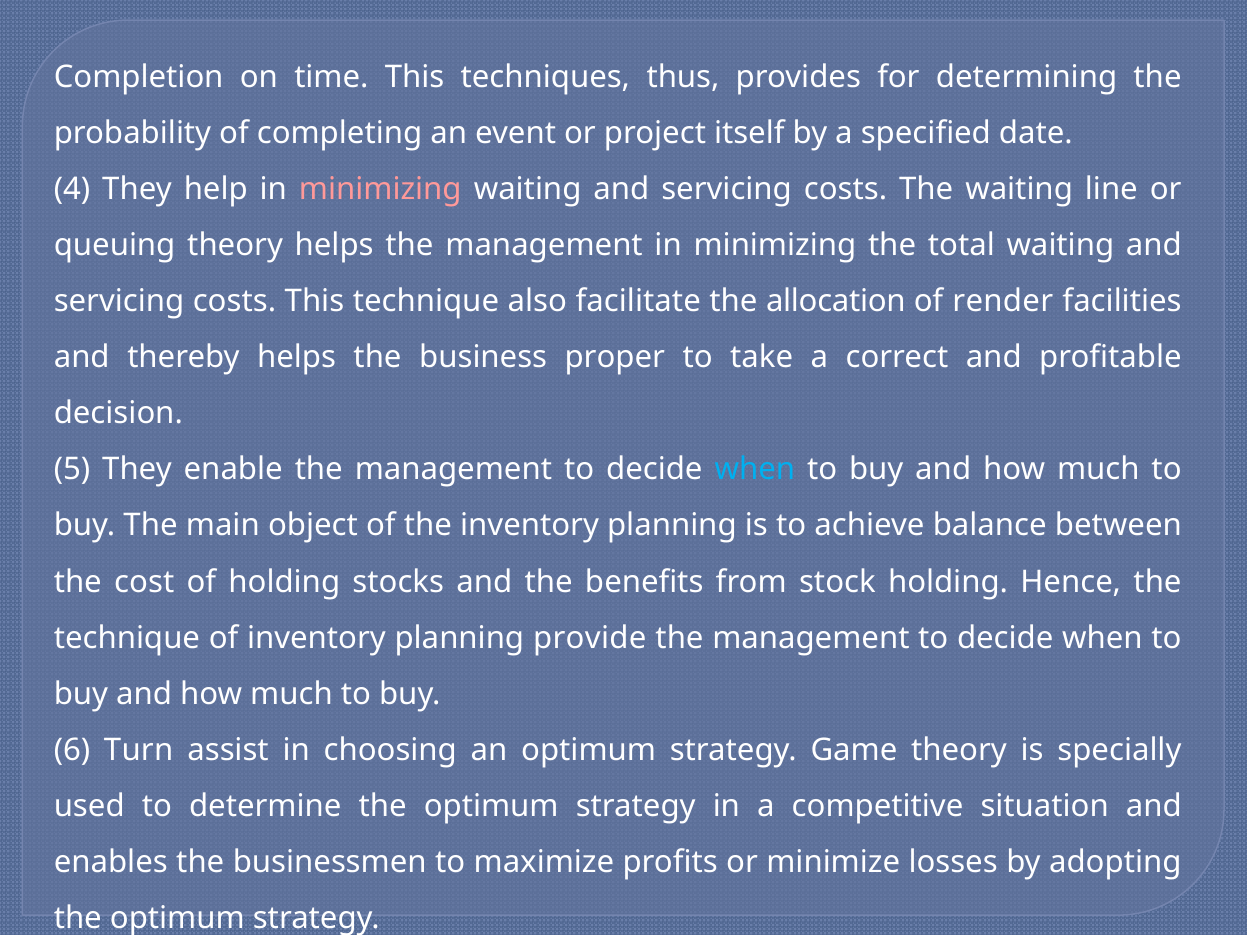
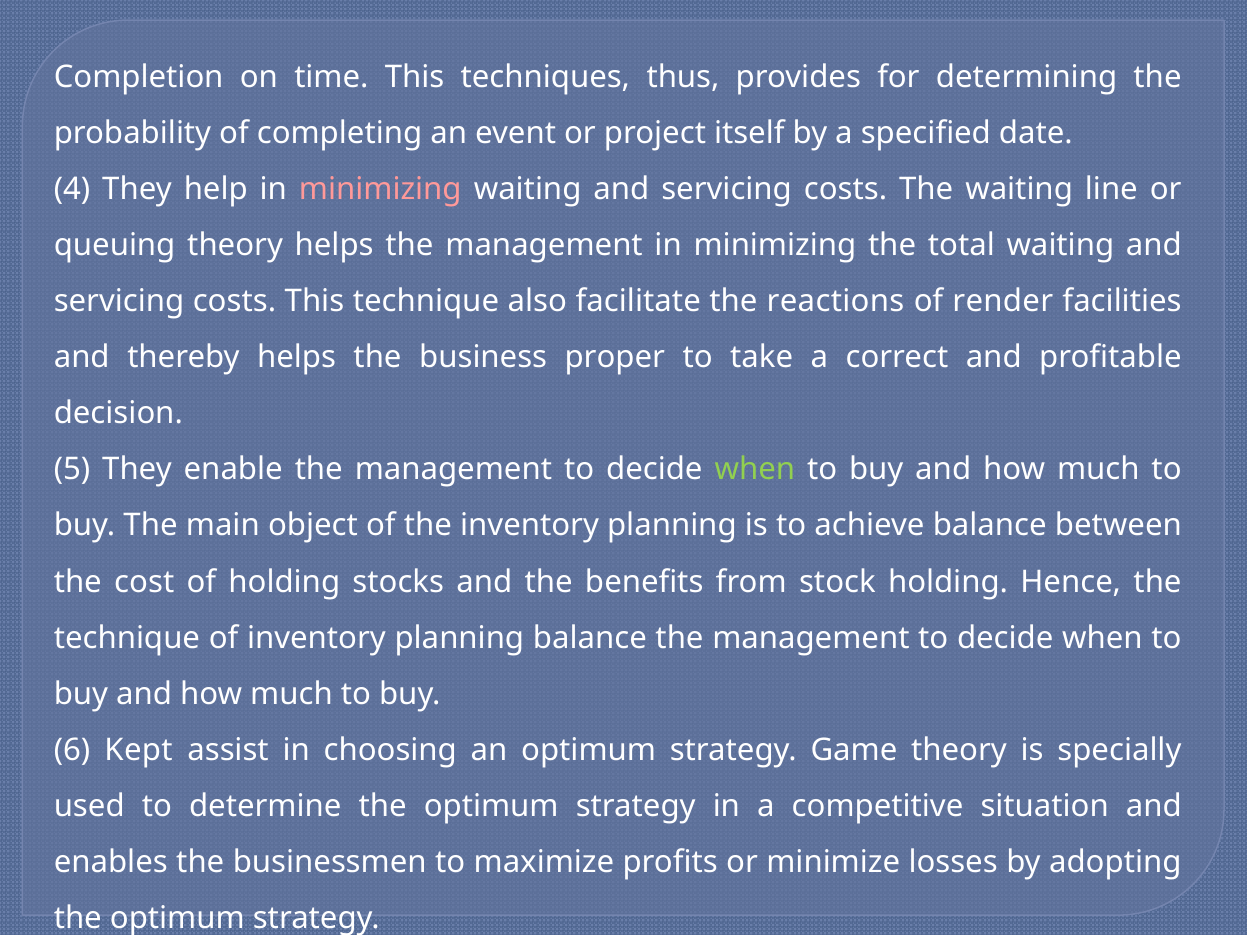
allocation: allocation -> reactions (836, 301)
when colour: light blue -> light green (755, 470)
planning provide: provide -> balance (590, 638)
Turn: Turn -> Kept (139, 750)
